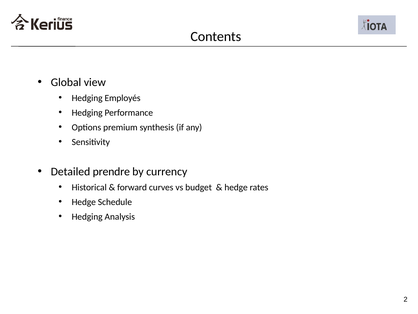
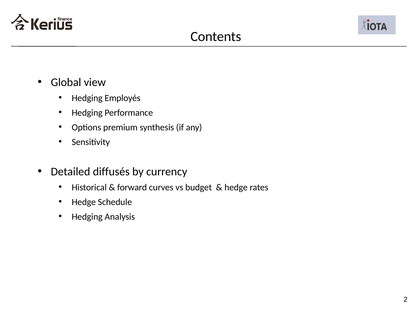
prendre: prendre -> diffusés (111, 171)
